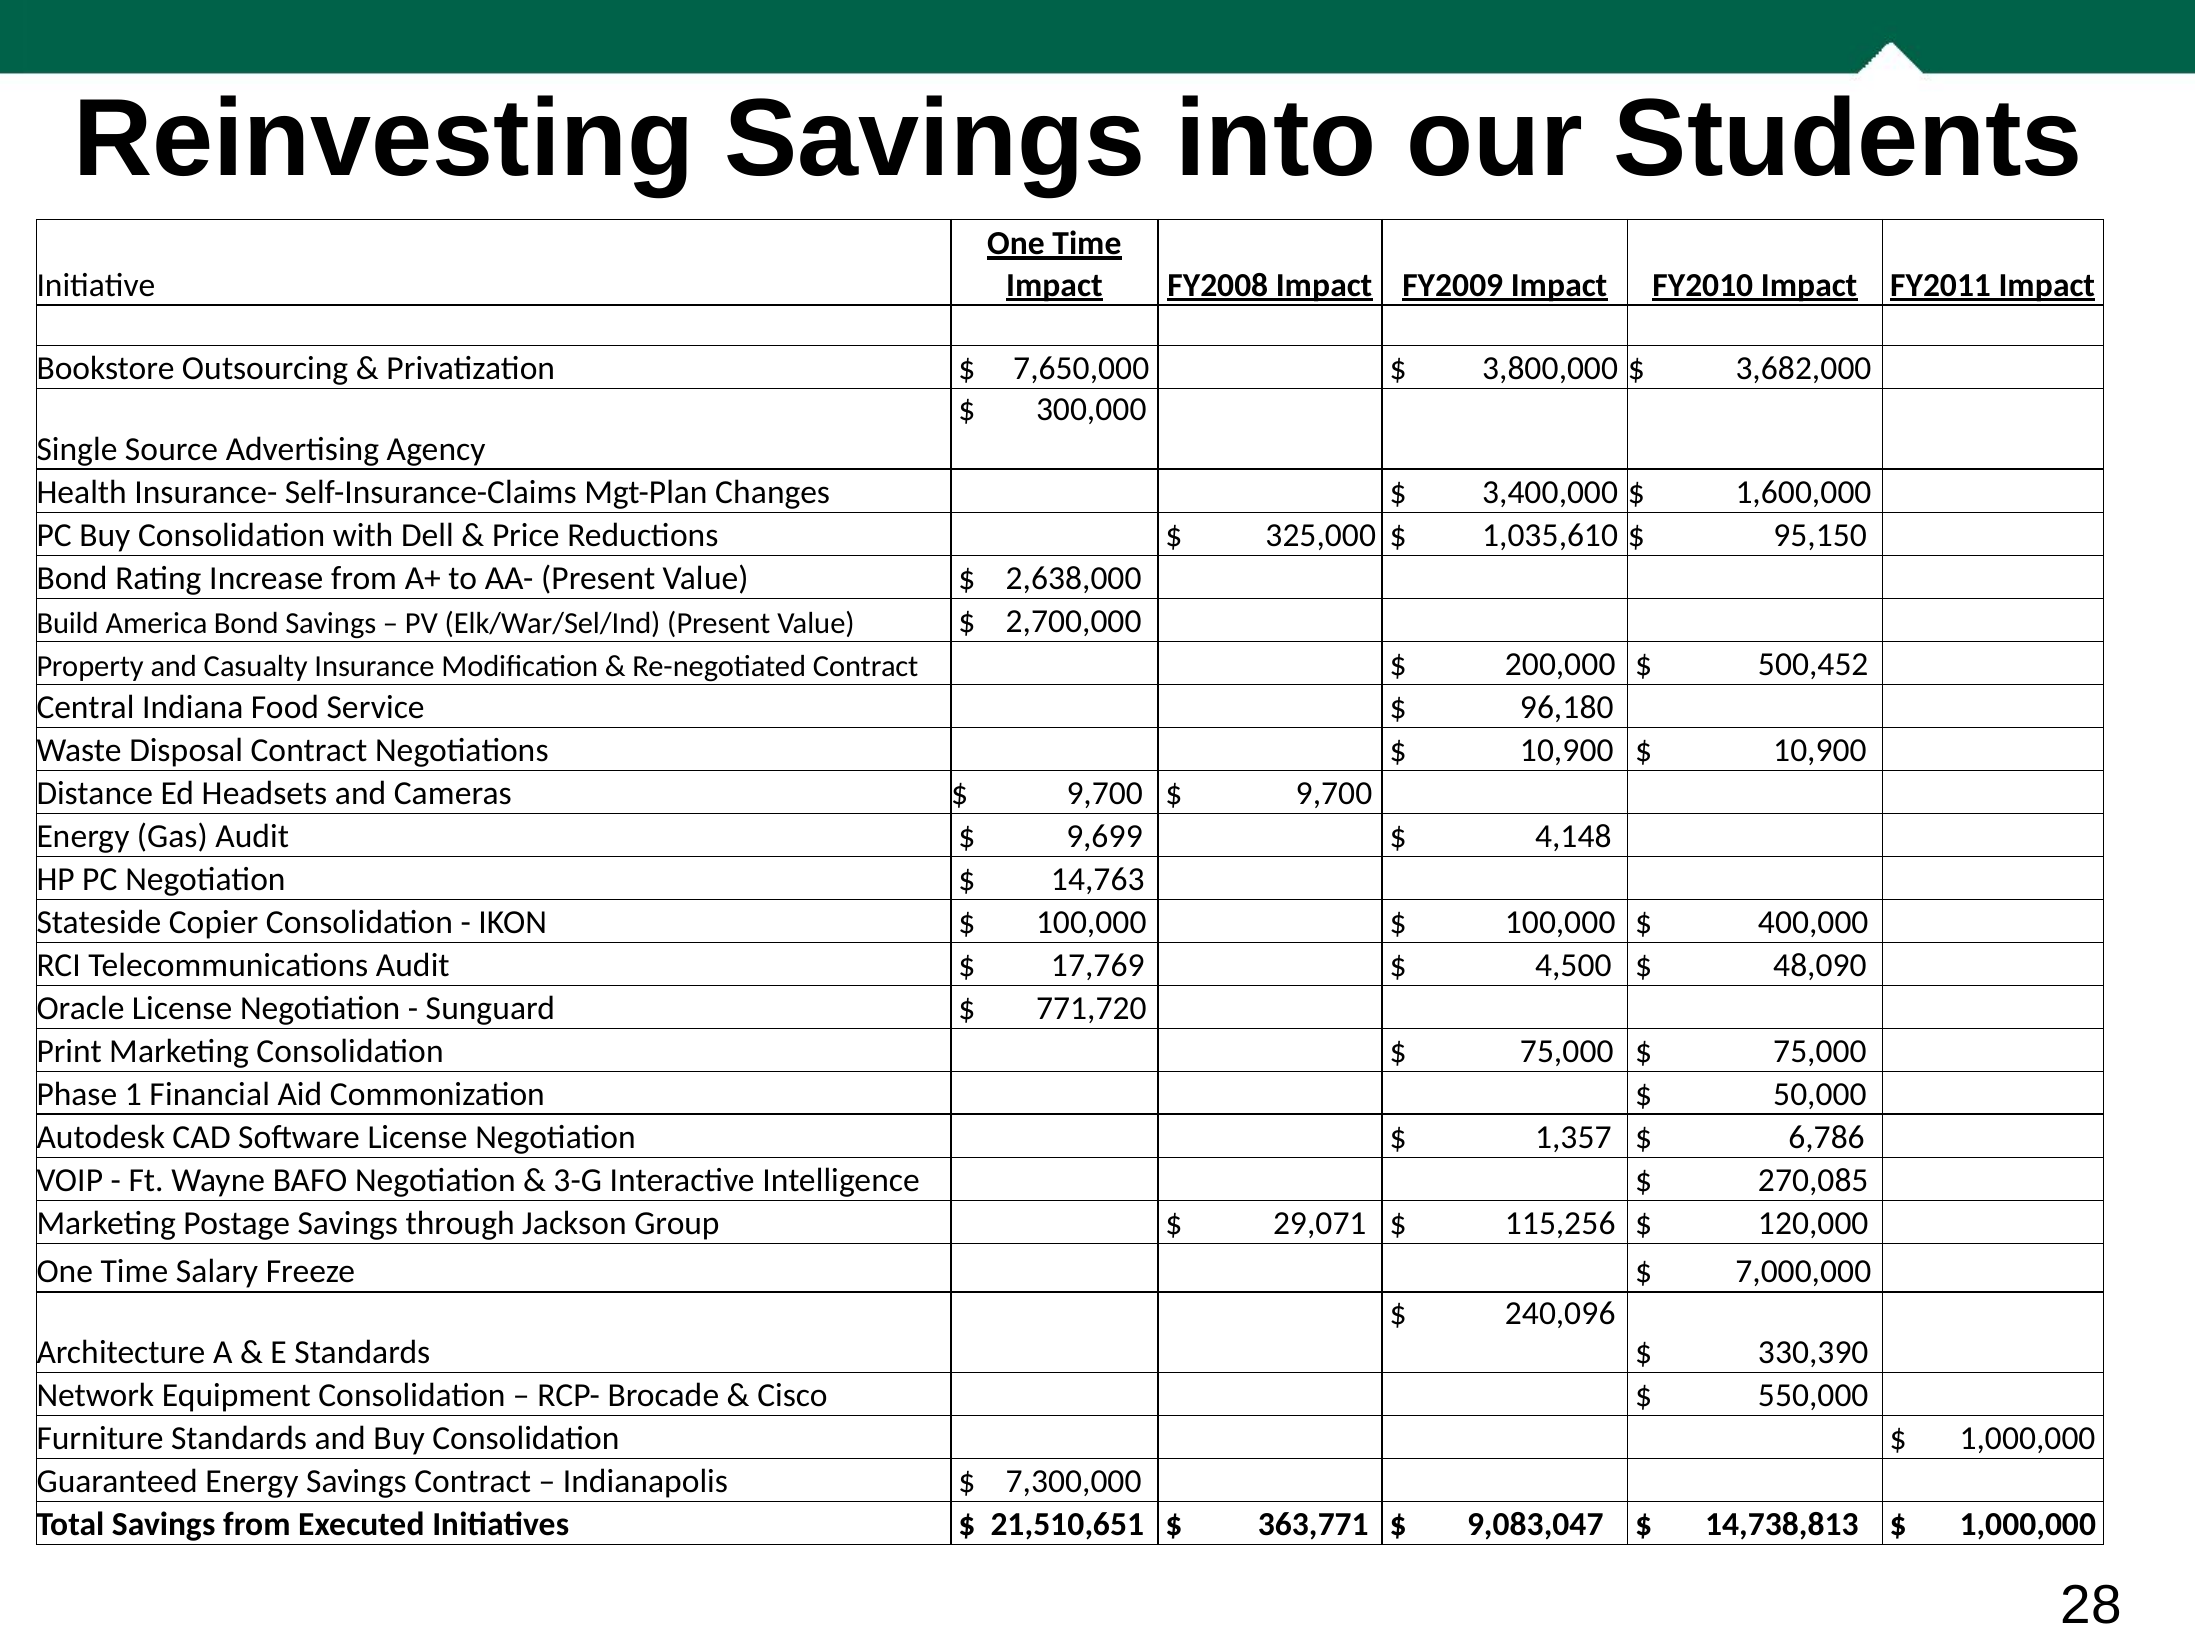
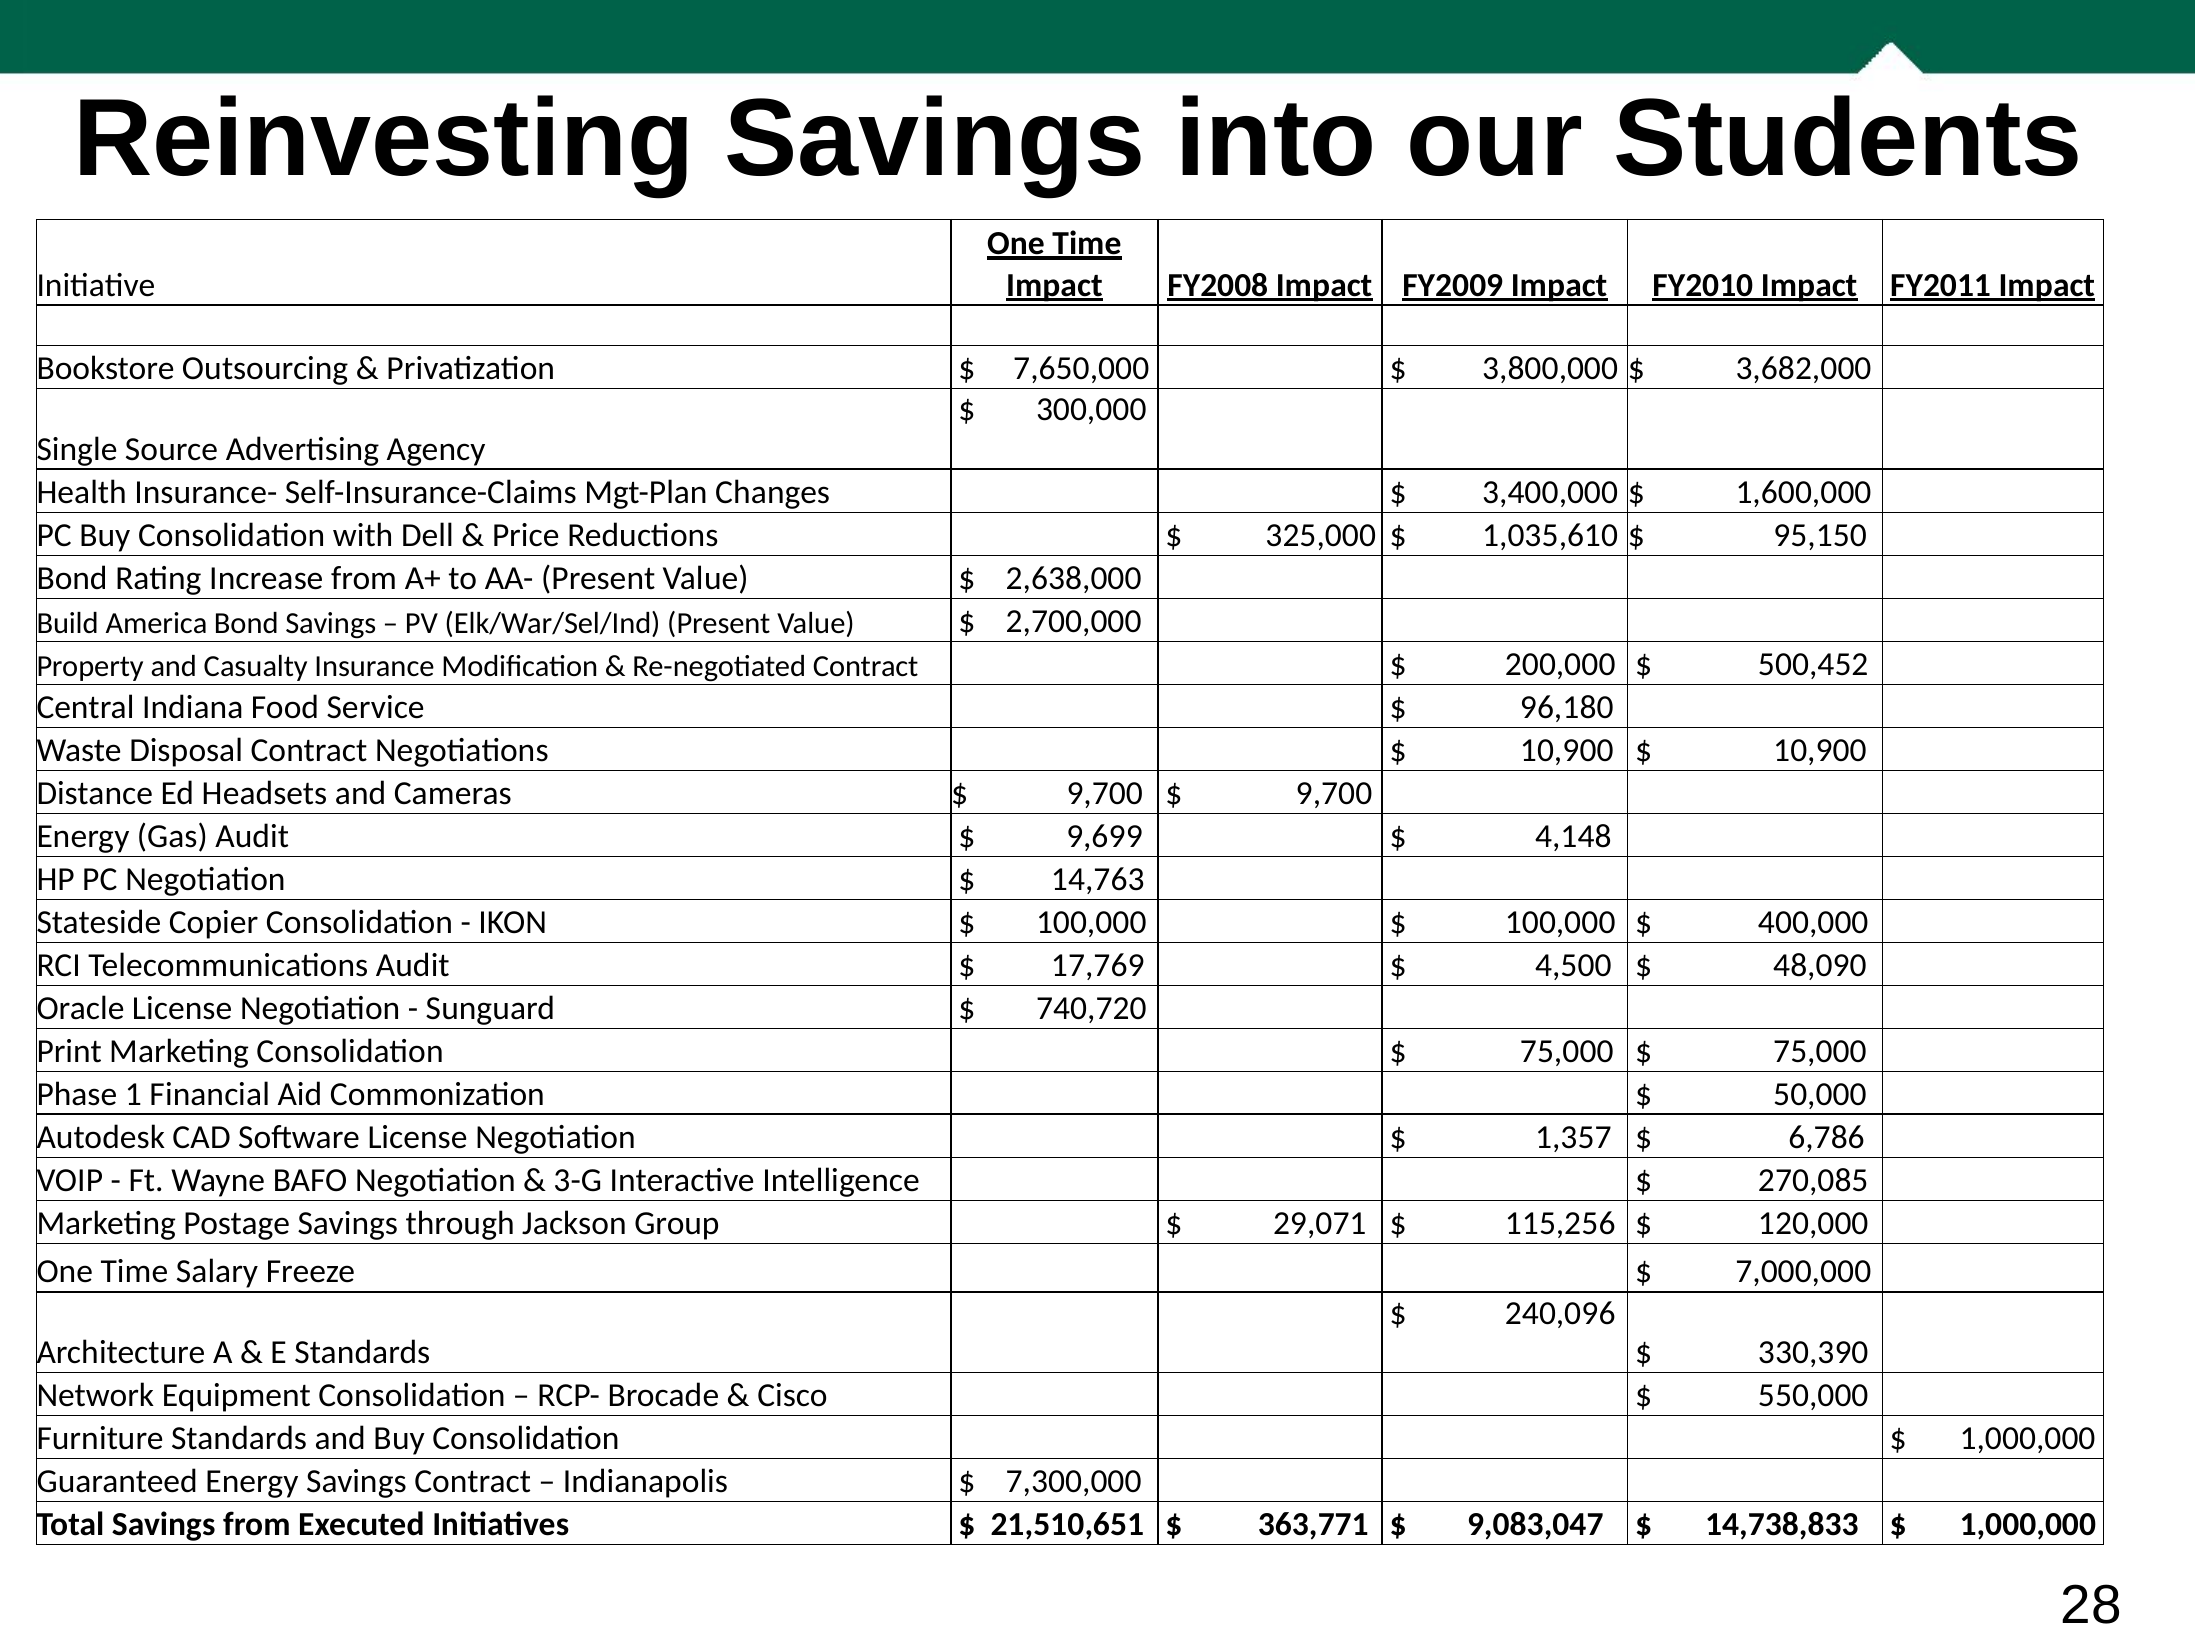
771,720: 771,720 -> 740,720 (1091, 1008)
14,738,813: 14,738,813 -> 14,738,833 (1782, 1524)
